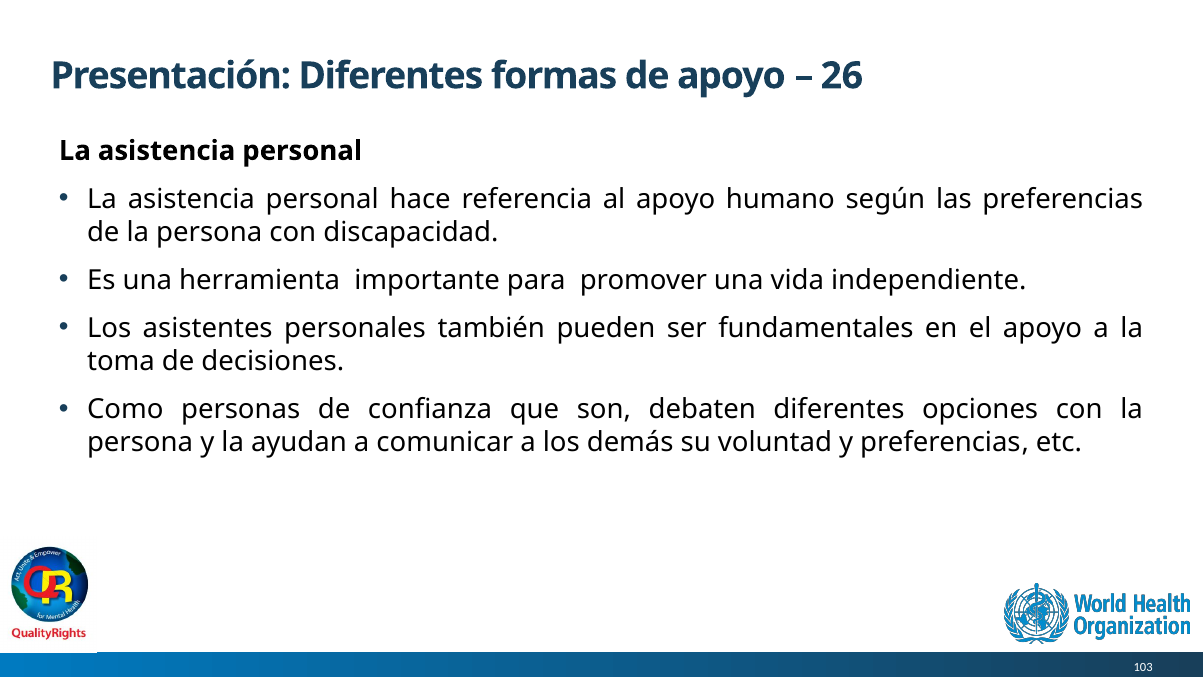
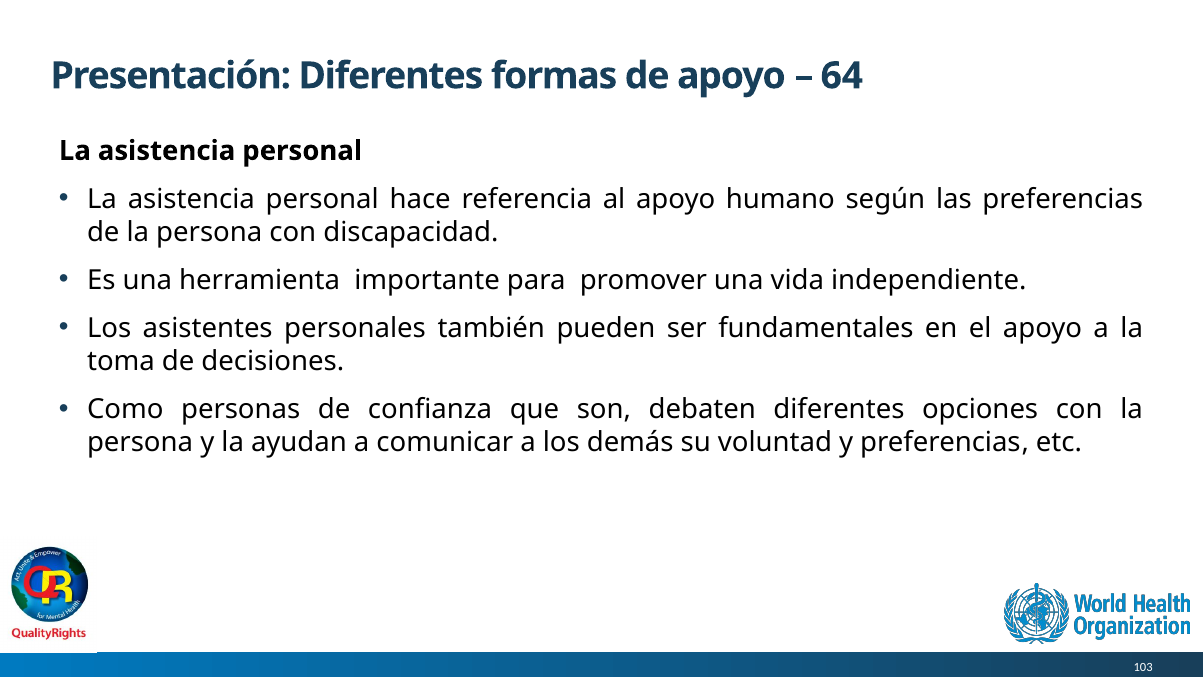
26: 26 -> 64 (842, 76)
